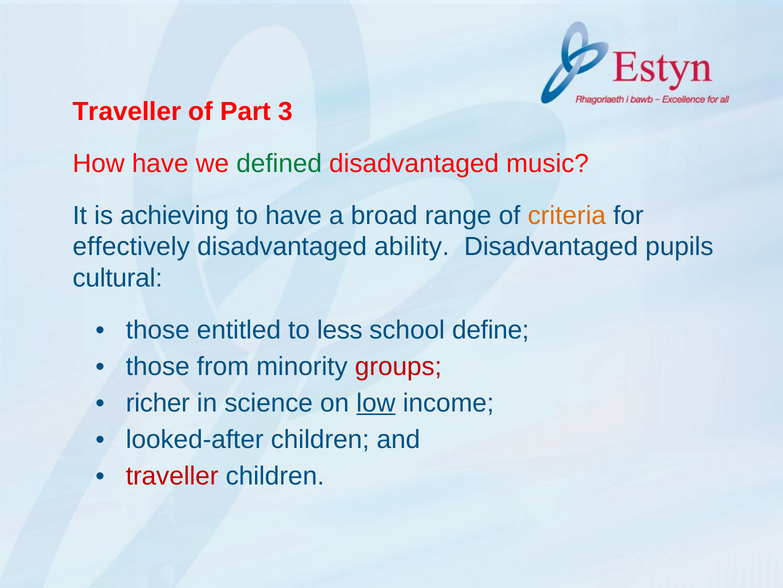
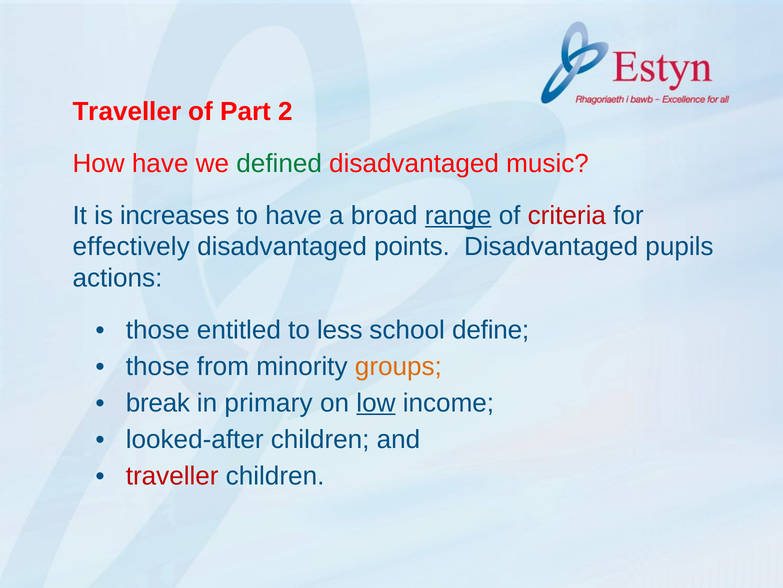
3: 3 -> 2 (286, 112)
achieving: achieving -> increases (175, 215)
range underline: none -> present (458, 215)
criteria colour: orange -> red (567, 215)
ability: ability -> points (412, 246)
cultural: cultural -> actions (117, 278)
groups colour: red -> orange (398, 366)
richer: richer -> break (158, 403)
science: science -> primary (269, 403)
